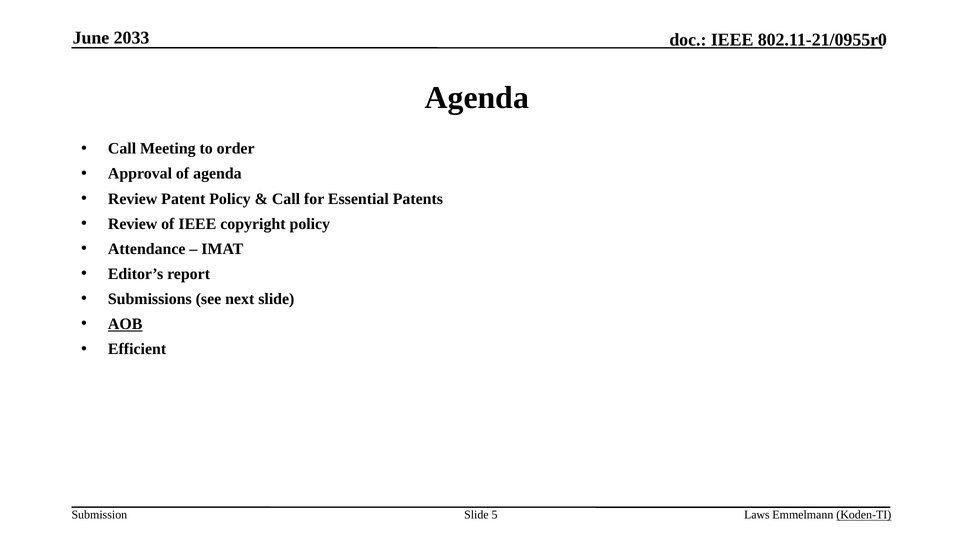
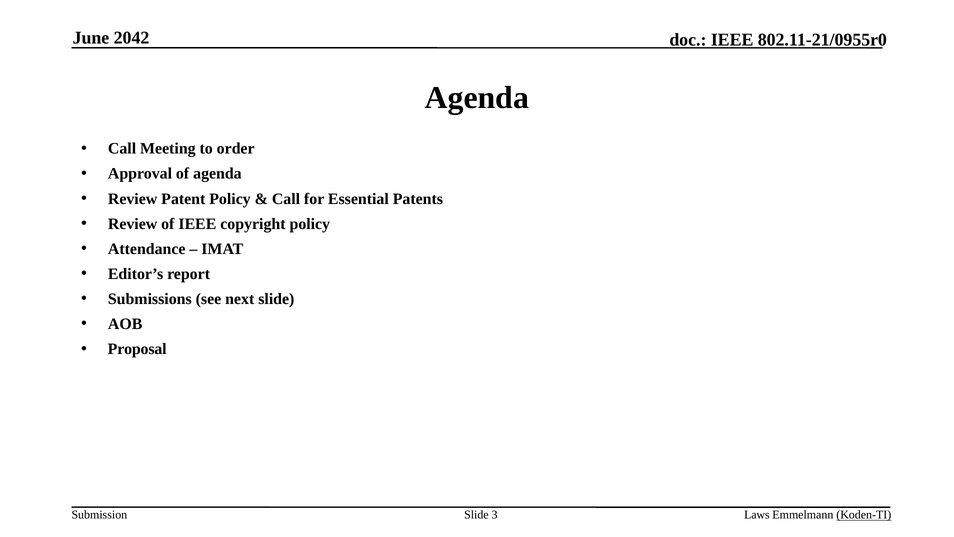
2033: 2033 -> 2042 (132, 38)
AOB underline: present -> none (125, 324)
Efficient: Efficient -> Proposal (137, 349)
5: 5 -> 3 (495, 515)
